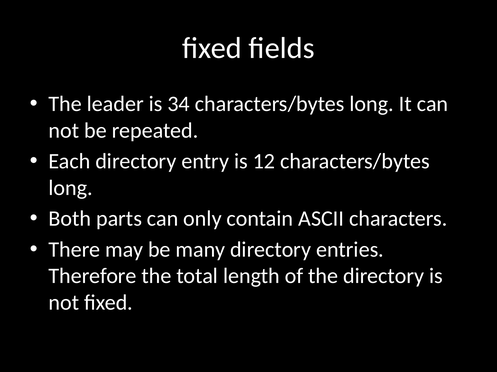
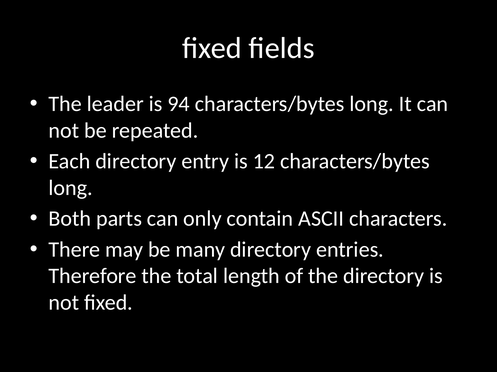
34: 34 -> 94 (179, 104)
